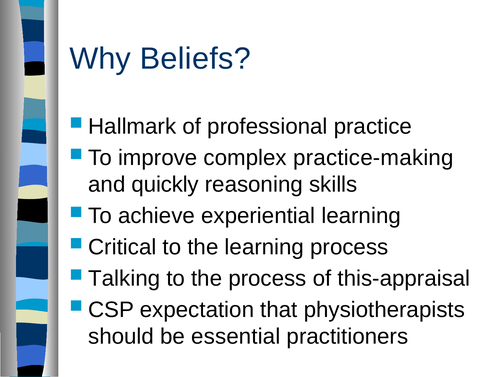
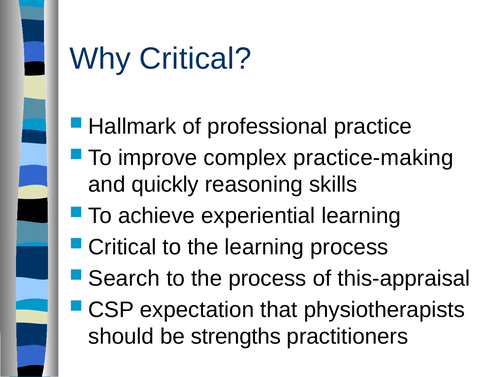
Why Beliefs: Beliefs -> Critical (195, 59)
Talking: Talking -> Search (124, 278)
essential: essential -> strengths (236, 336)
